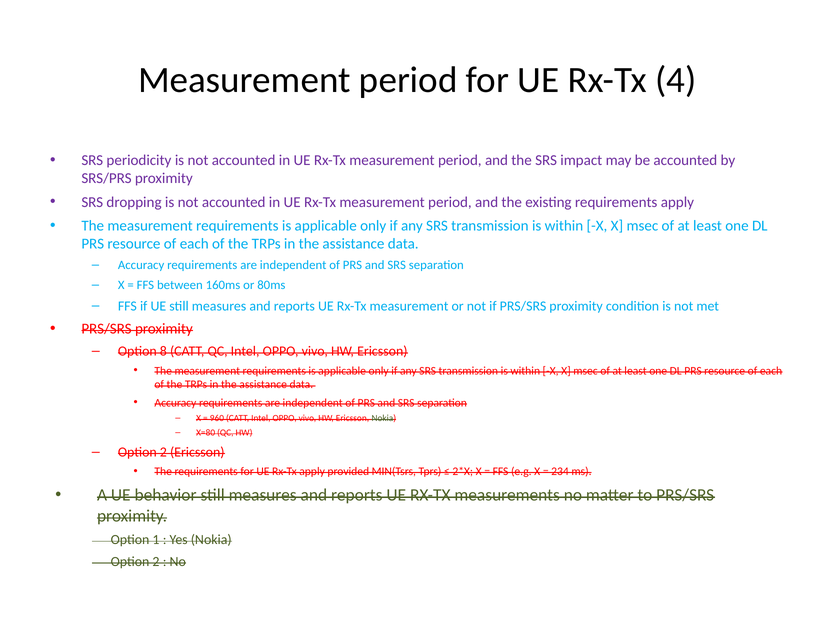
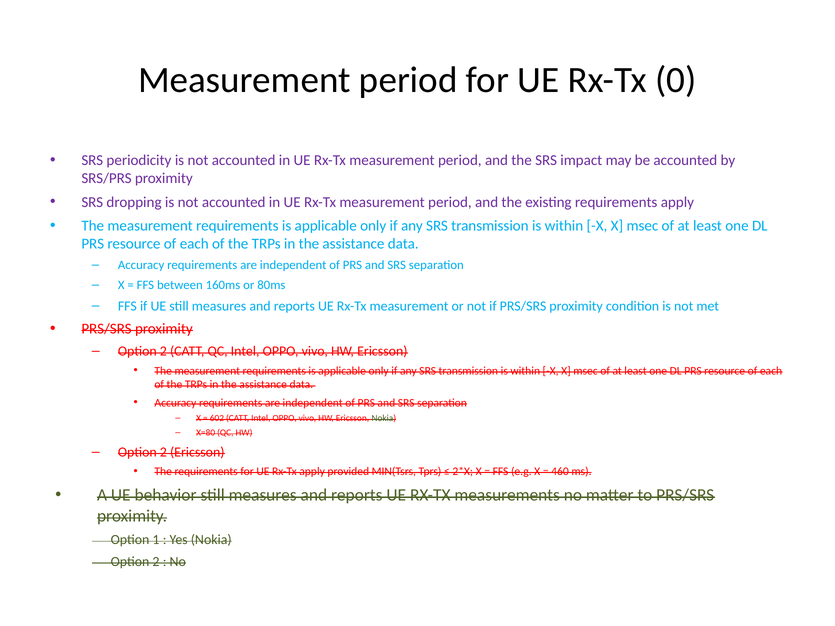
4: 4 -> 0 (676, 80)
8: 8 -> 2 (163, 352)
960: 960 -> 602 (217, 419)
234: 234 -> 460 (560, 472)
